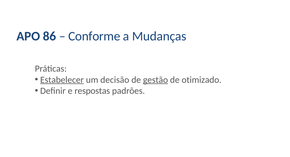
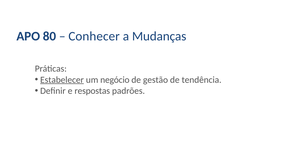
86: 86 -> 80 (50, 36)
Conforme: Conforme -> Conhecer (94, 36)
decisão: decisão -> negócio (115, 80)
gestão underline: present -> none (155, 80)
otimizado: otimizado -> tendência (202, 80)
